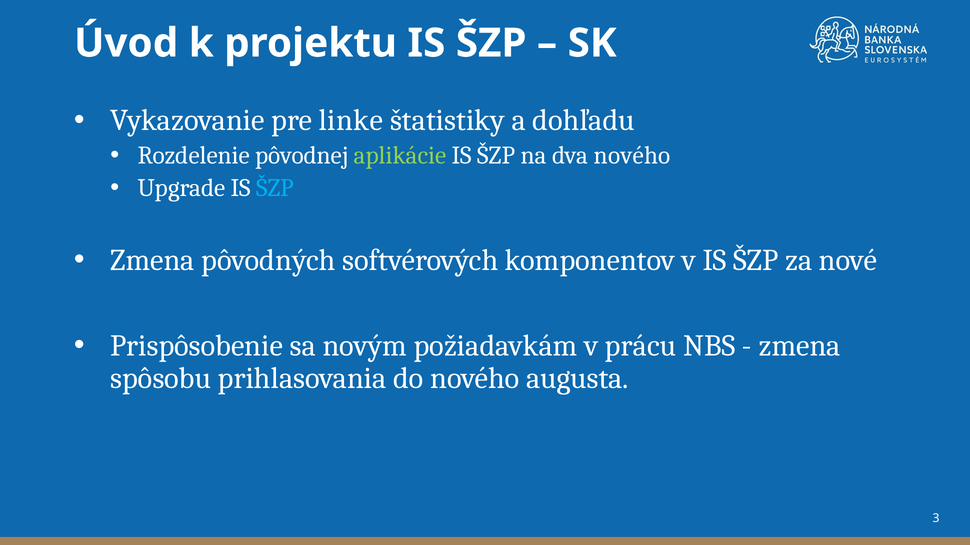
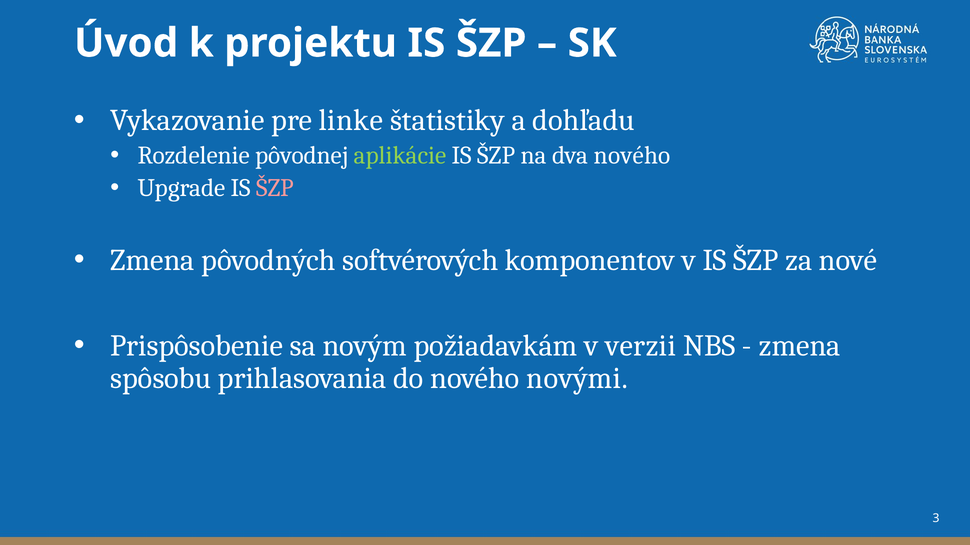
ŠZP colour: light blue -> pink (275, 188)
prácu: prácu -> verzii (640, 346)
augusta: augusta -> novými (577, 379)
